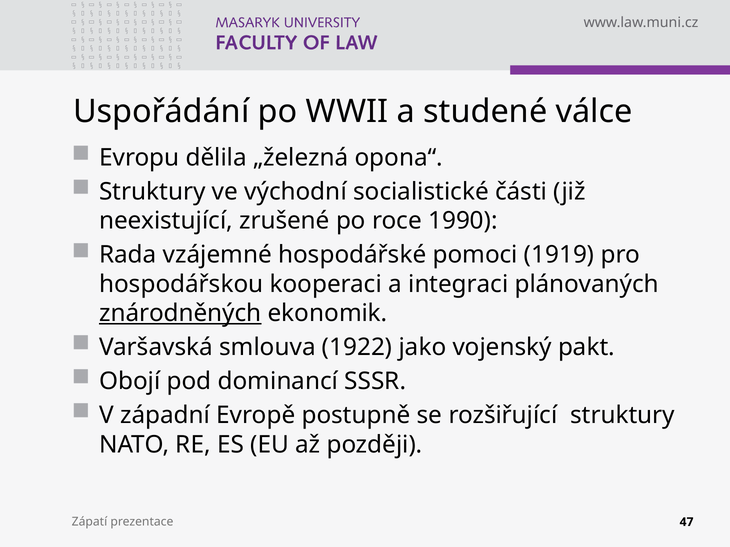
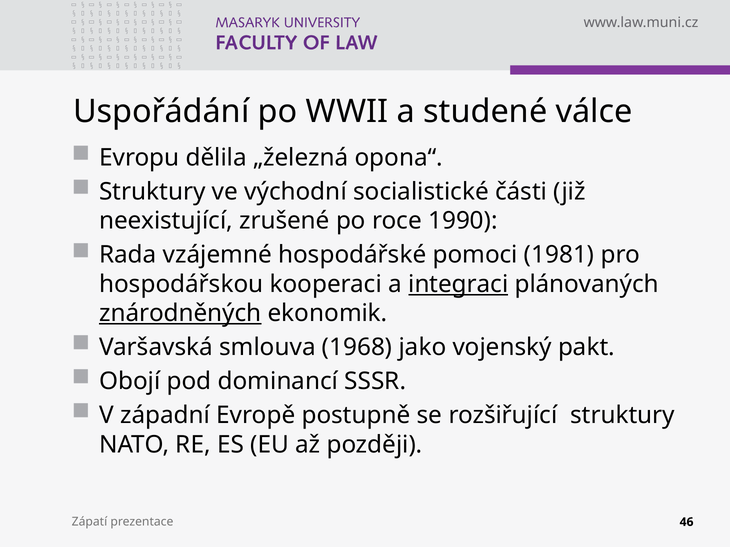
1919: 1919 -> 1981 (559, 255)
integraci underline: none -> present (458, 284)
1922: 1922 -> 1968 (357, 348)
47: 47 -> 46 (687, 522)
